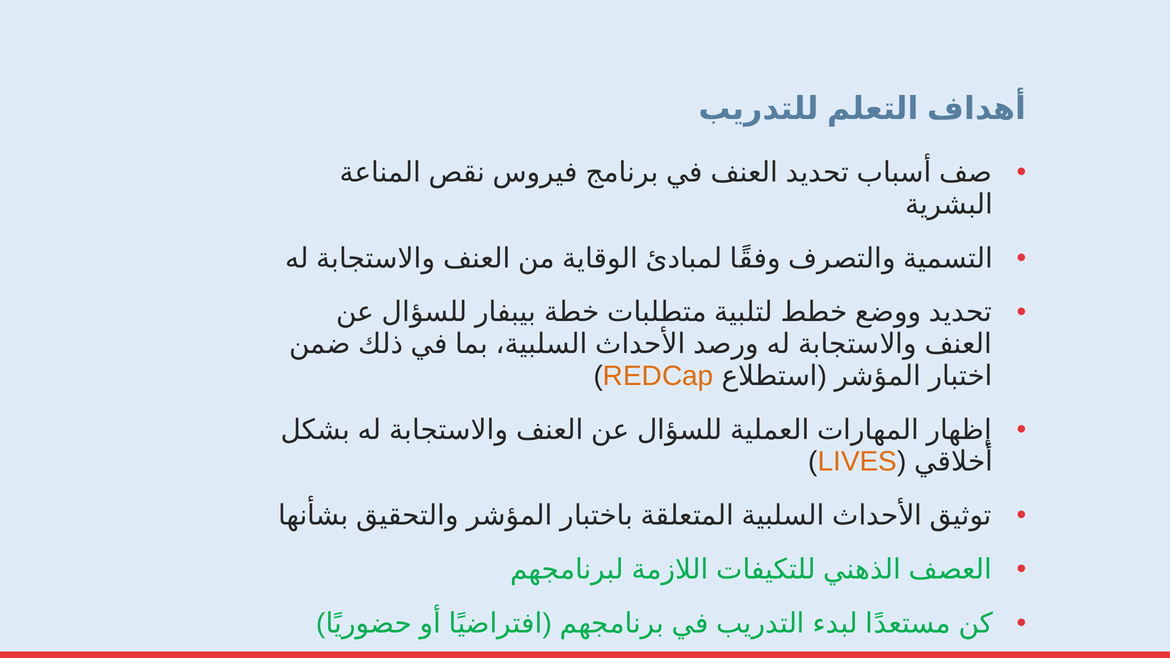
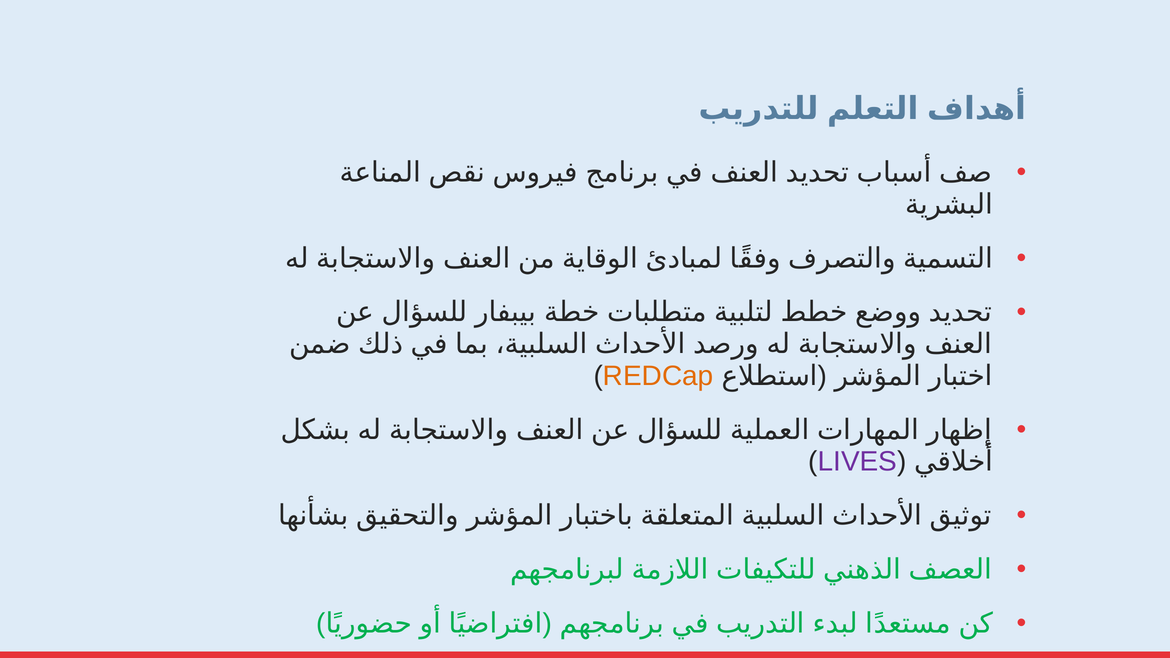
LIVES colour: orange -> purple (857, 462)
